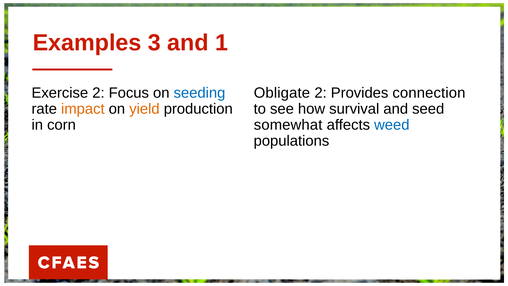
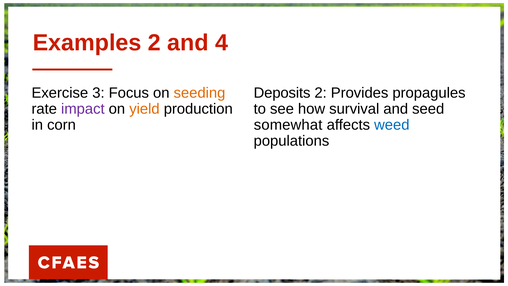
Examples 3: 3 -> 2 (154, 43)
1: 1 -> 4 (222, 43)
Exercise 2: 2 -> 3 (98, 93)
seeding colour: blue -> orange (199, 93)
Obligate: Obligate -> Deposits (282, 93)
connection: connection -> propagules (429, 93)
impact colour: orange -> purple (83, 109)
